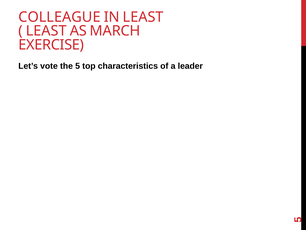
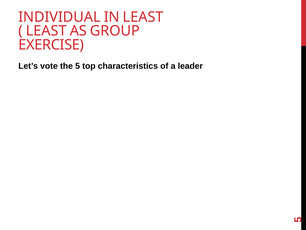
COLLEAGUE: COLLEAGUE -> INDIVIDUAL (60, 17)
MARCH: MARCH -> GROUP (115, 31)
